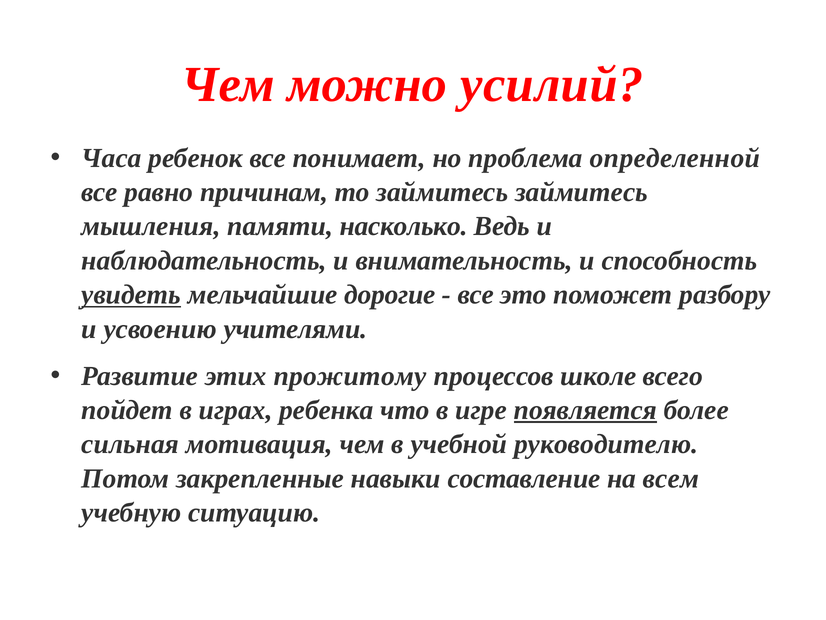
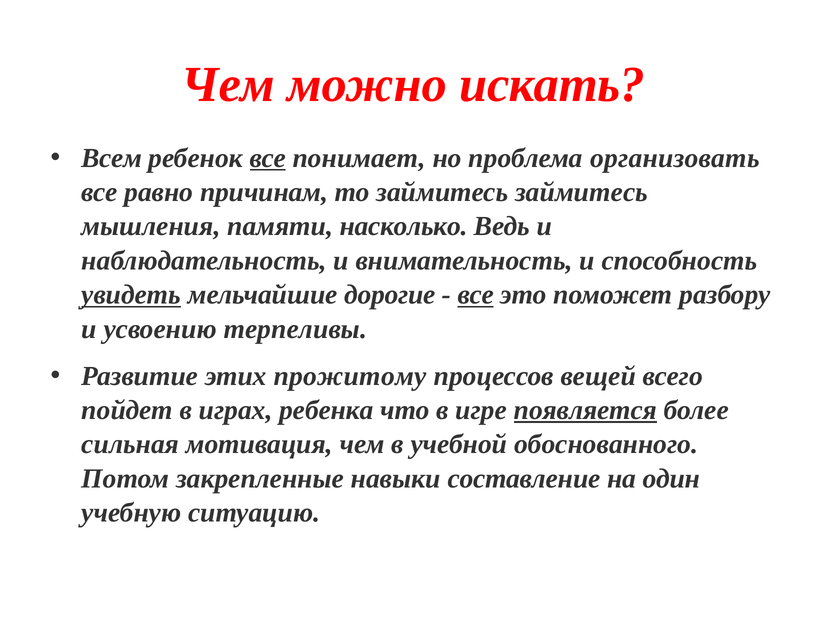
усилий: усилий -> искать (552, 84)
Часа: Часа -> Всем (112, 158)
все underline: none -> present (268, 158)
определенной: определенной -> организовать (675, 158)
все underline: none -> present (476, 295)
учителями: учителями -> терпеливы (295, 329)
школе: школе -> вещей (598, 376)
руководителю: руководителю -> обоснованного (606, 444)
всем: всем -> один (671, 478)
